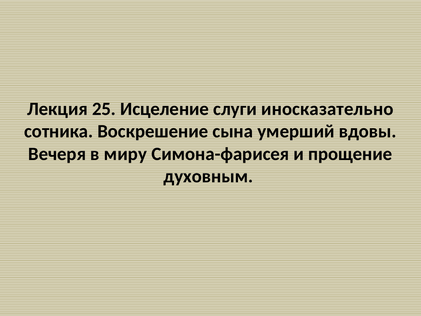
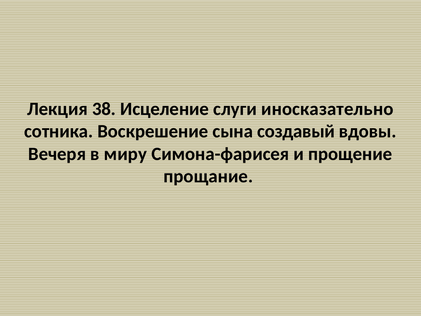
25: 25 -> 38 (104, 109)
умерший: умерший -> создавый (296, 131)
духовным: духовным -> прощание (208, 176)
